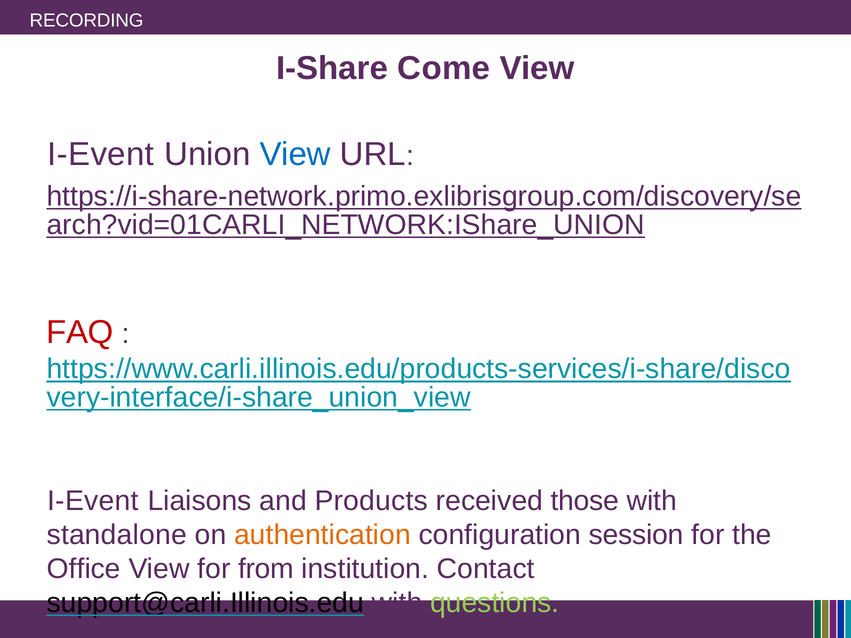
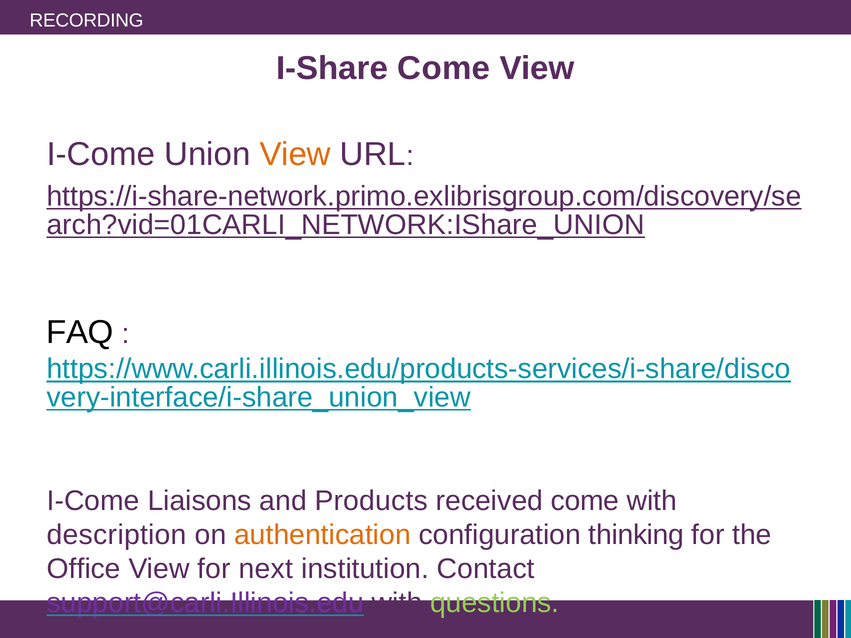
I-Event: I-Event -> I-Come (101, 154)
View colour: blue -> orange (295, 154)
FAQ colour: red -> black (80, 333)
I-Event: I-Event -> I-Come (93, 501)
received those: those -> come (585, 501)
standalone: standalone -> description (117, 535)
session: session -> thinking (636, 535)
from: from -> next (266, 569)
support@carli.Illinois.edu colour: black -> purple (205, 603)
